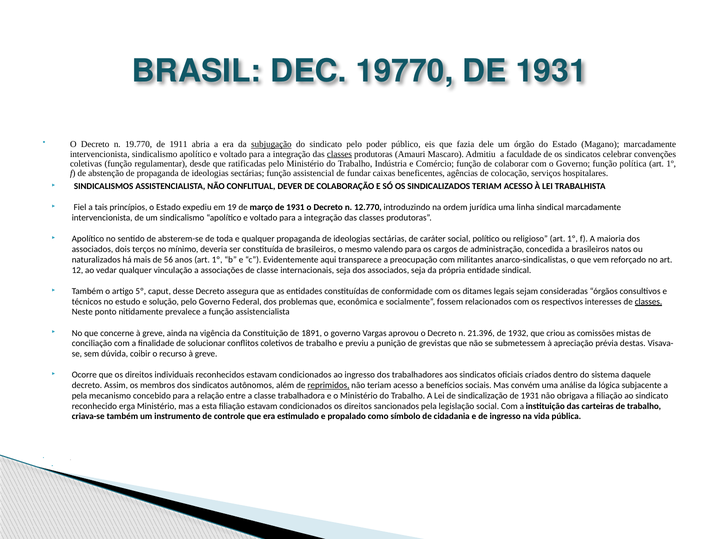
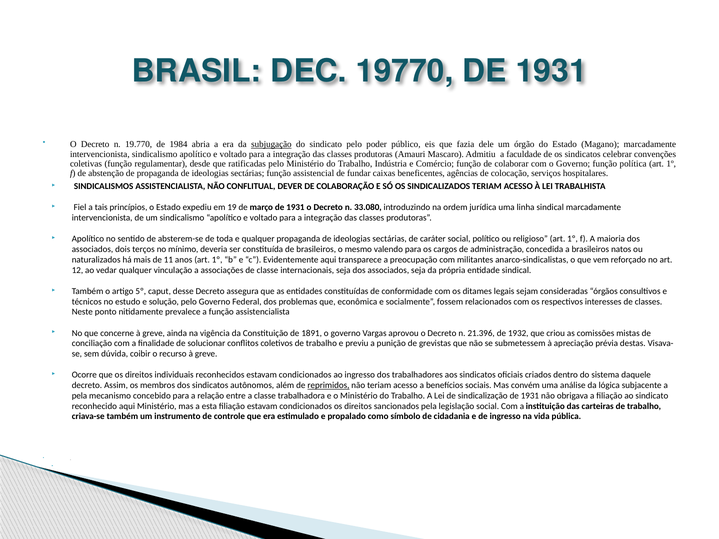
1911: 1911 -> 1984 (178, 144)
classes underline: present -> none (339, 154)
12.770: 12.770 -> 33.080 (368, 208)
56: 56 -> 11 (168, 260)
classes underline: present -> none (648, 302)
reconhecido erga: erga -> aqui (127, 406)
